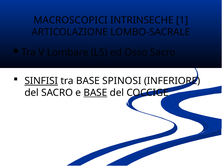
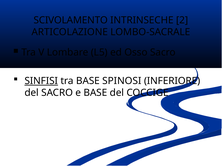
MACROSCOPICI: MACROSCOPICI -> SCIVOLAMENTO (71, 20)
1: 1 -> 2 (182, 20)
BASE underline: present -> none (95, 93)
